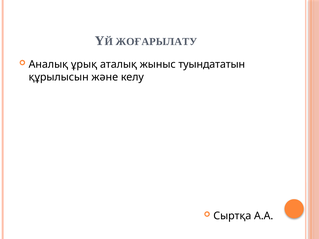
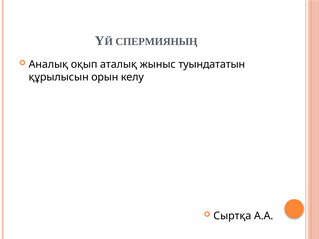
ЖОҒАРЫЛАТУ: ЖОҒАРЫЛАТУ -> СПЕРМИЯНЫҢ (156, 42)
ұрық: ұрық -> оқып (84, 65)
және: және -> орын (105, 77)
